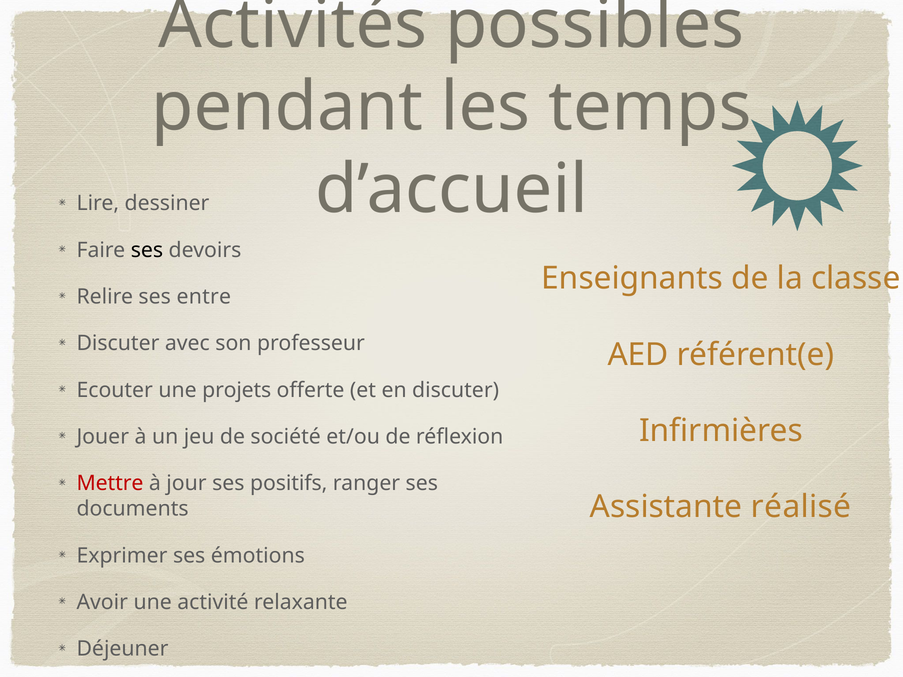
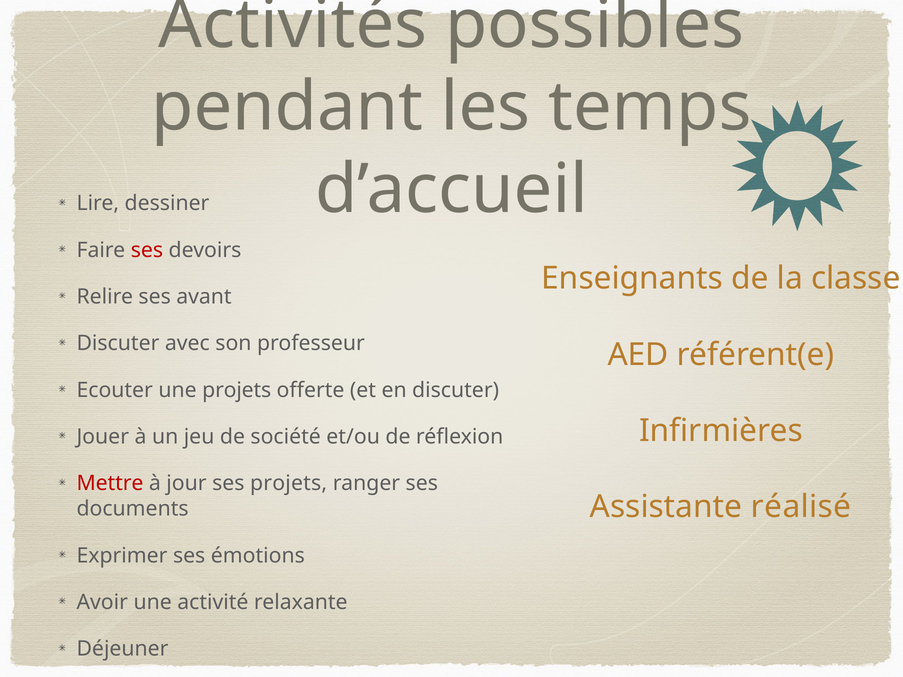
ses colour: black -> red (147, 250)
entre: entre -> avant (204, 297)
ses positifs: positifs -> projets (289, 484)
